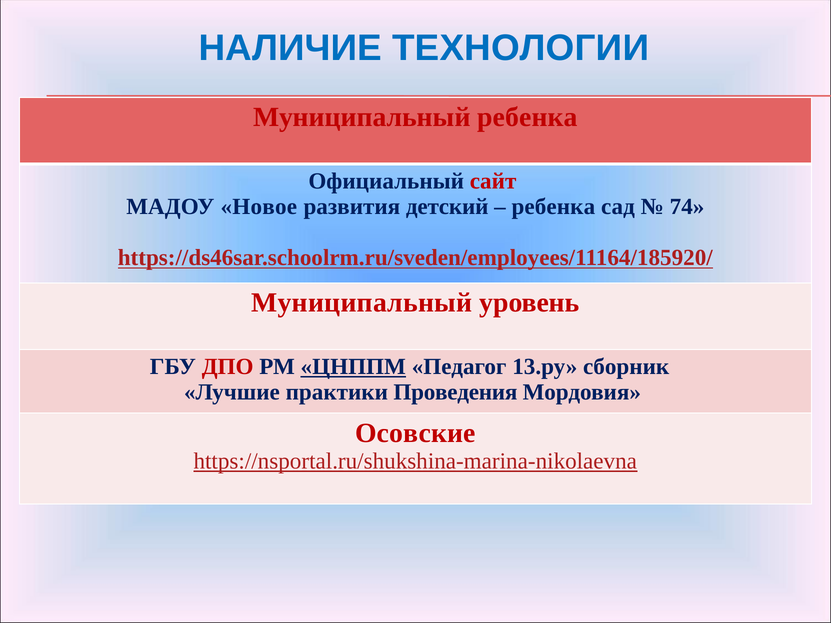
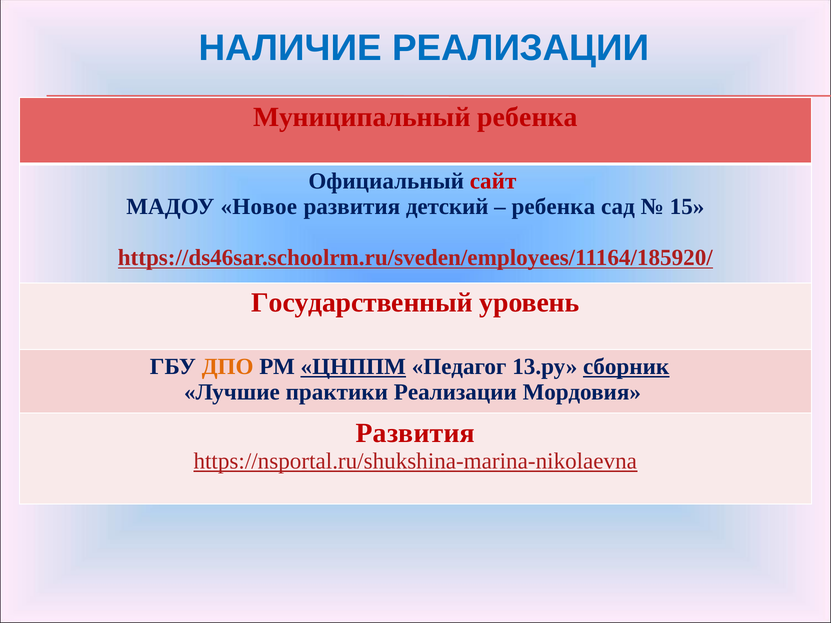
НАЛИЧИЕ ТЕХНОЛОГИИ: ТЕХНОЛОГИИ -> РЕАЛИЗАЦИИ (521, 48)
74: 74 -> 15 (687, 207)
Муниципальный: Муниципальный -> Государственный (362, 303)
ДПО colour: red -> orange (228, 367)
сборник underline: none -> present (626, 367)
практики Проведения: Проведения -> Реализации (455, 392)
Осовские: Осовские -> Развития (415, 433)
